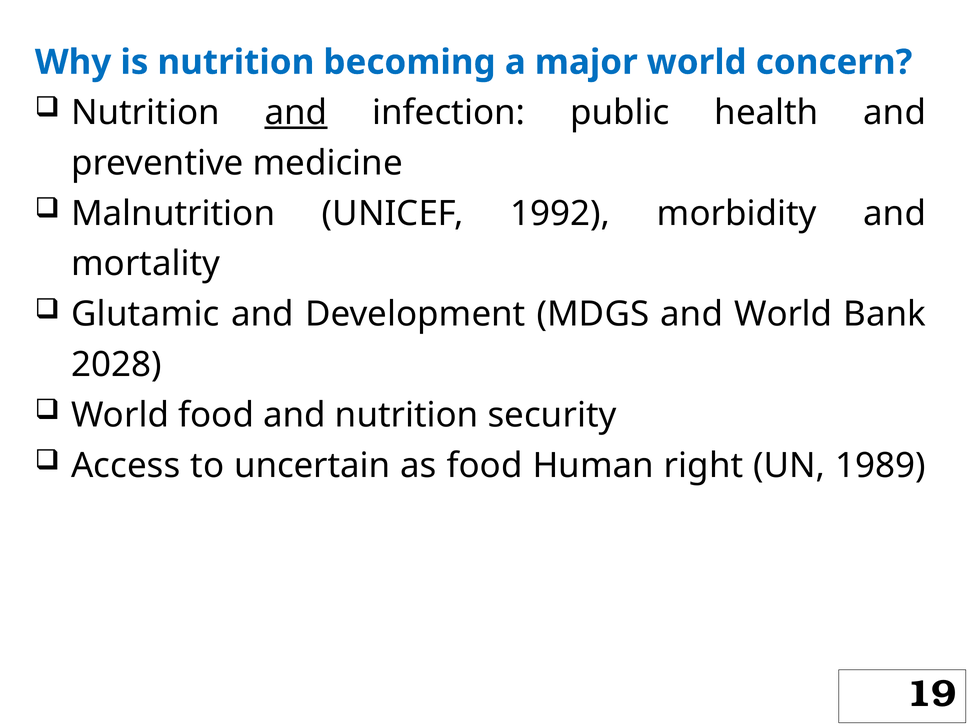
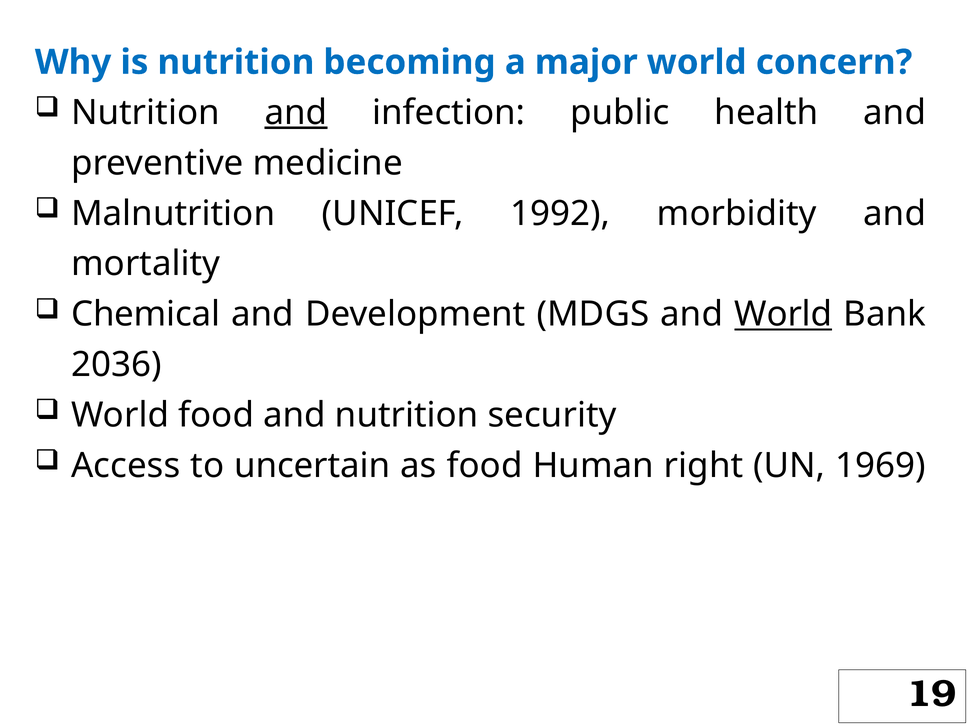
Glutamic: Glutamic -> Chemical (146, 314)
World underline: none -> present (783, 314)
2028: 2028 -> 2036 (116, 365)
1989: 1989 -> 1969 (881, 466)
